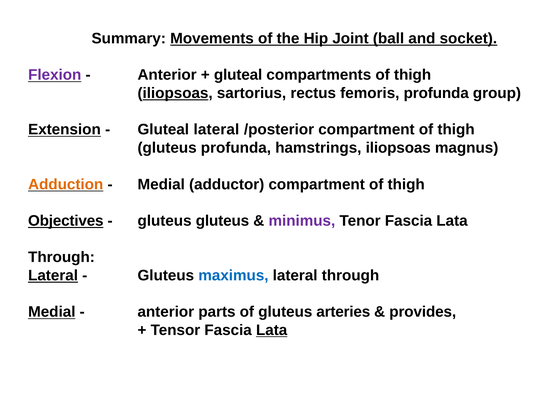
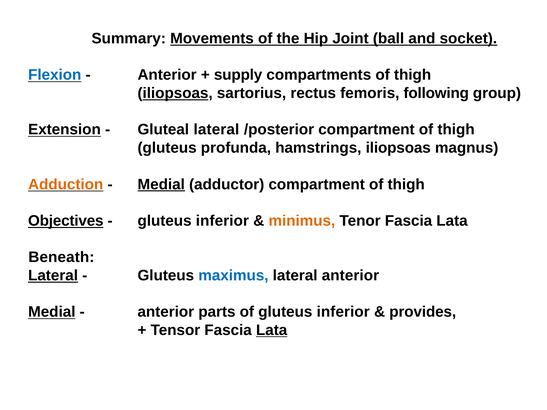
Flexion colour: purple -> blue (55, 75)
gluteal: gluteal -> supply (238, 75)
femoris profunda: profunda -> following (436, 93)
Medial underline: none -> present (161, 184)
gluteus: gluteus -> inferior (222, 221)
minimus colour: purple -> orange (302, 221)
Through: Through -> Beneath (61, 257)
lateral through: through -> anterior (350, 276)
of gluteus arteries: arteries -> inferior (343, 312)
